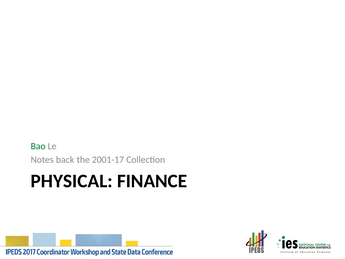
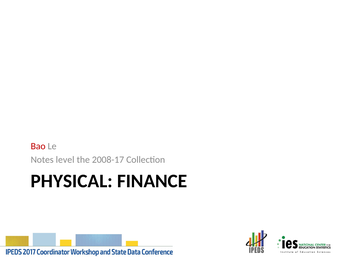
Bao colour: green -> red (38, 146)
back: back -> level (65, 159)
2001-17: 2001-17 -> 2008-17 (108, 159)
